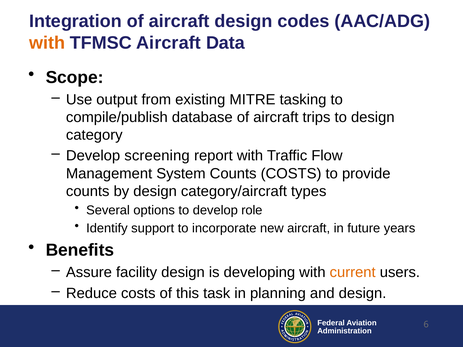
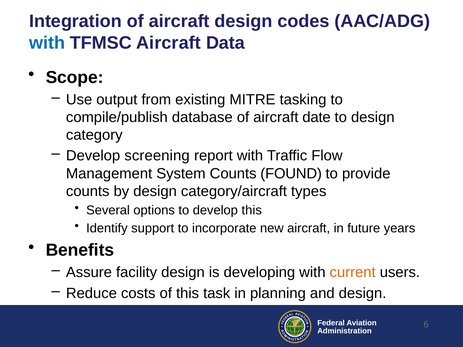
with colour: orange -> blue (47, 43)
trips: trips -> date (317, 117)
Counts COSTS: COSTS -> FOUND (291, 174)
develop role: role -> this (252, 210)
